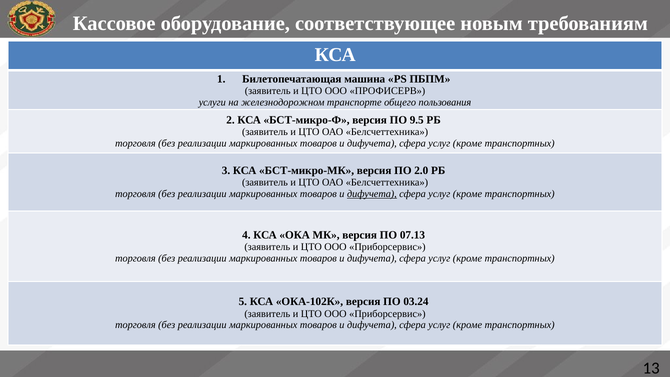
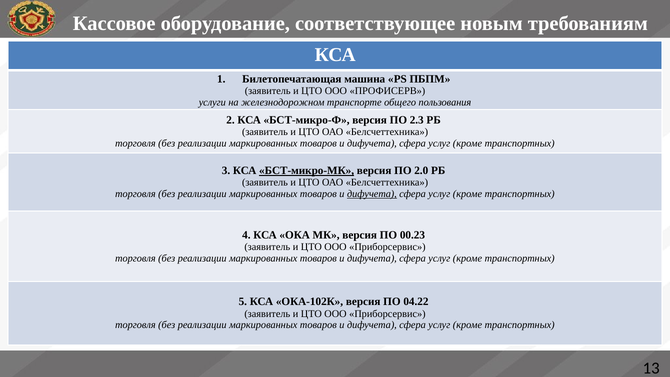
9.5: 9.5 -> 2.3 (417, 120)
БСТ-микро-МК underline: none -> present (307, 171)
07.13: 07.13 -> 00.23 (412, 235)
03.24: 03.24 -> 04.22 (416, 302)
